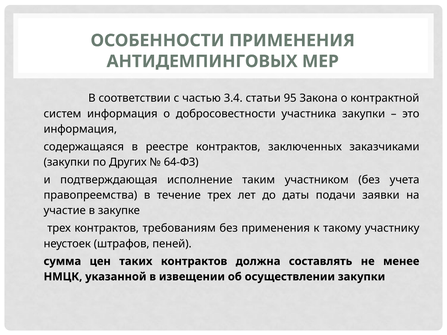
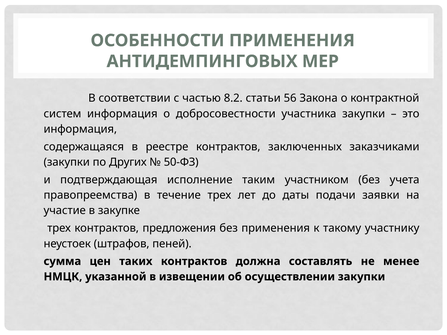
3.4: 3.4 -> 8.2 (233, 98)
95: 95 -> 56 (290, 98)
64-ФЗ: 64-ФЗ -> 50-ФЗ (181, 162)
требованиям: требованиям -> предложения (179, 228)
